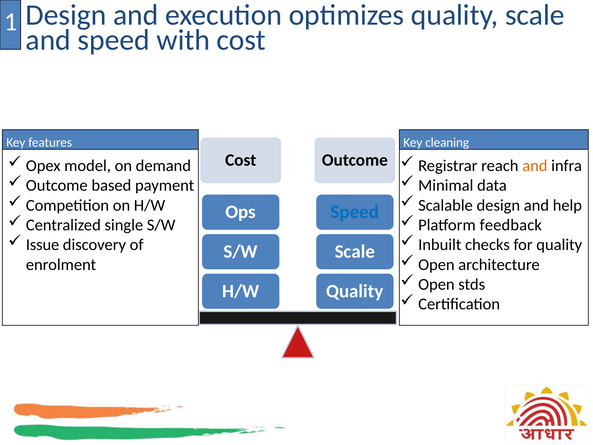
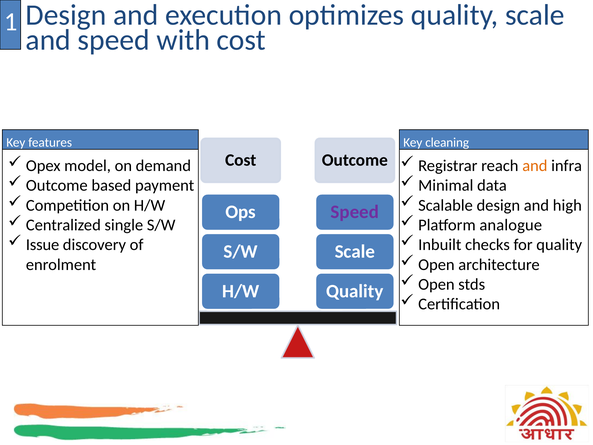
help: help -> high (567, 205)
Speed colour: blue -> purple (355, 212)
feedback: feedback -> analogue (511, 225)
